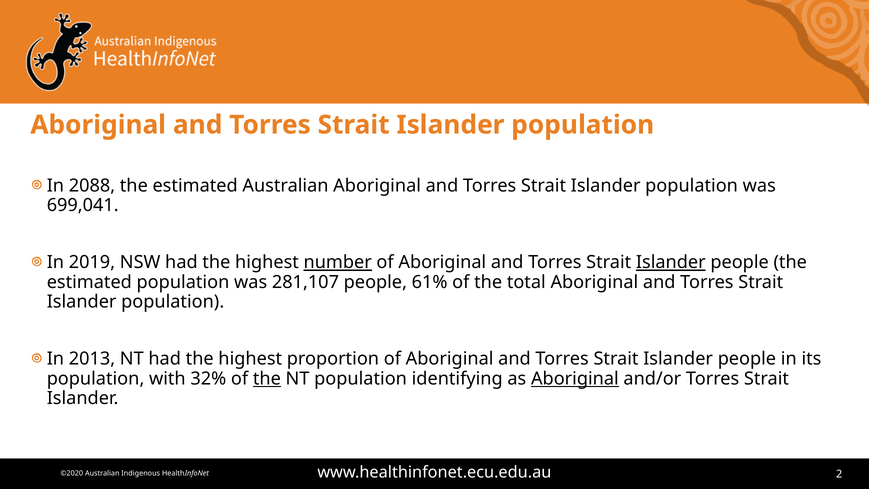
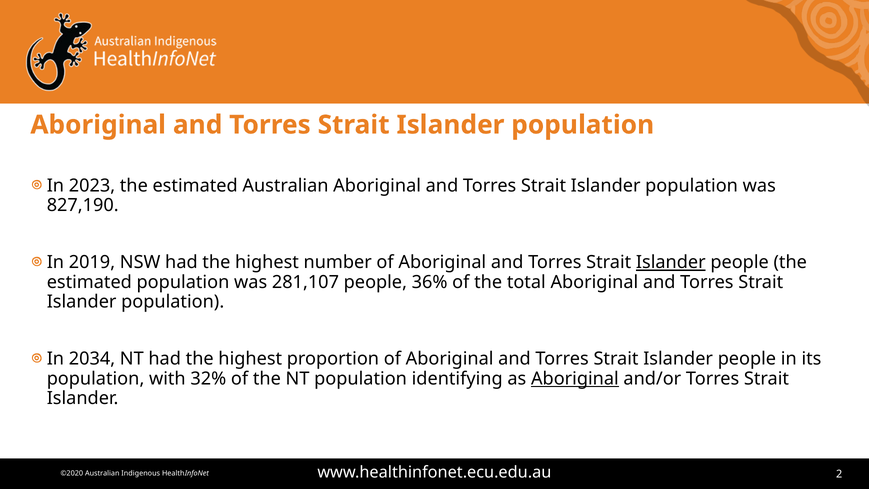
2088: 2088 -> 2023 (92, 186)
699,041: 699,041 -> 827,190 (83, 205)
number underline: present -> none (338, 262)
61%: 61% -> 36% (430, 282)
2013: 2013 -> 2034 (92, 359)
the underline: present -> none (267, 378)
